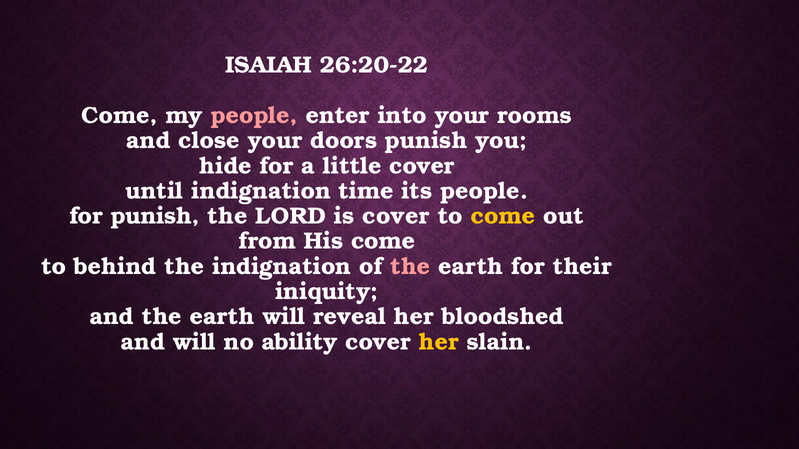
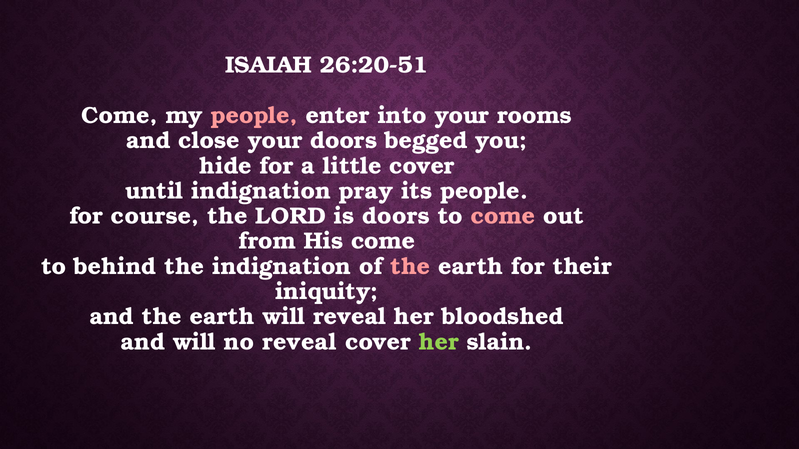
26:20-22: 26:20-22 -> 26:20-51 (374, 65)
doors punish: punish -> begged (426, 141)
time: time -> pray (366, 191)
for punish: punish -> course (155, 216)
is cover: cover -> doors (396, 216)
come colour: yellow -> pink (503, 216)
no ability: ability -> reveal (299, 342)
her colour: yellow -> light green (439, 342)
